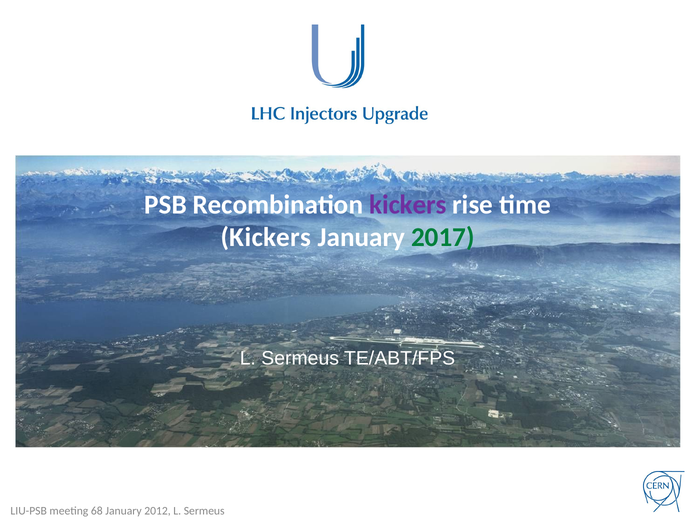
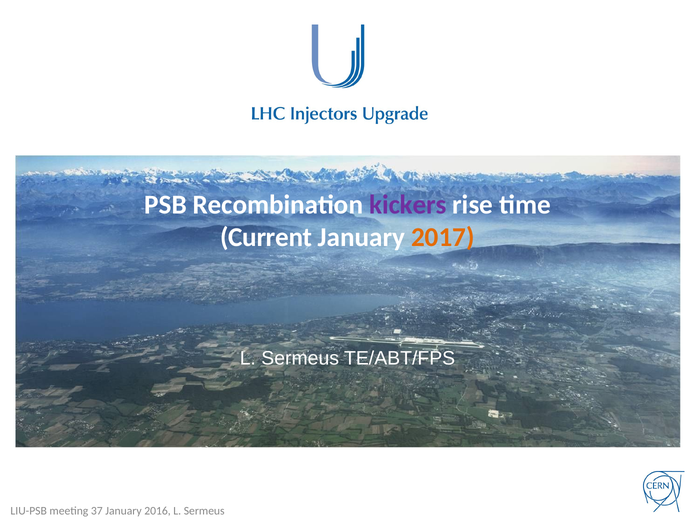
Kickers: Kickers -> Current (266, 237)
2017 colour: green -> orange (443, 237)
68: 68 -> 37 (97, 510)
2012: 2012 -> 2016 (158, 510)
